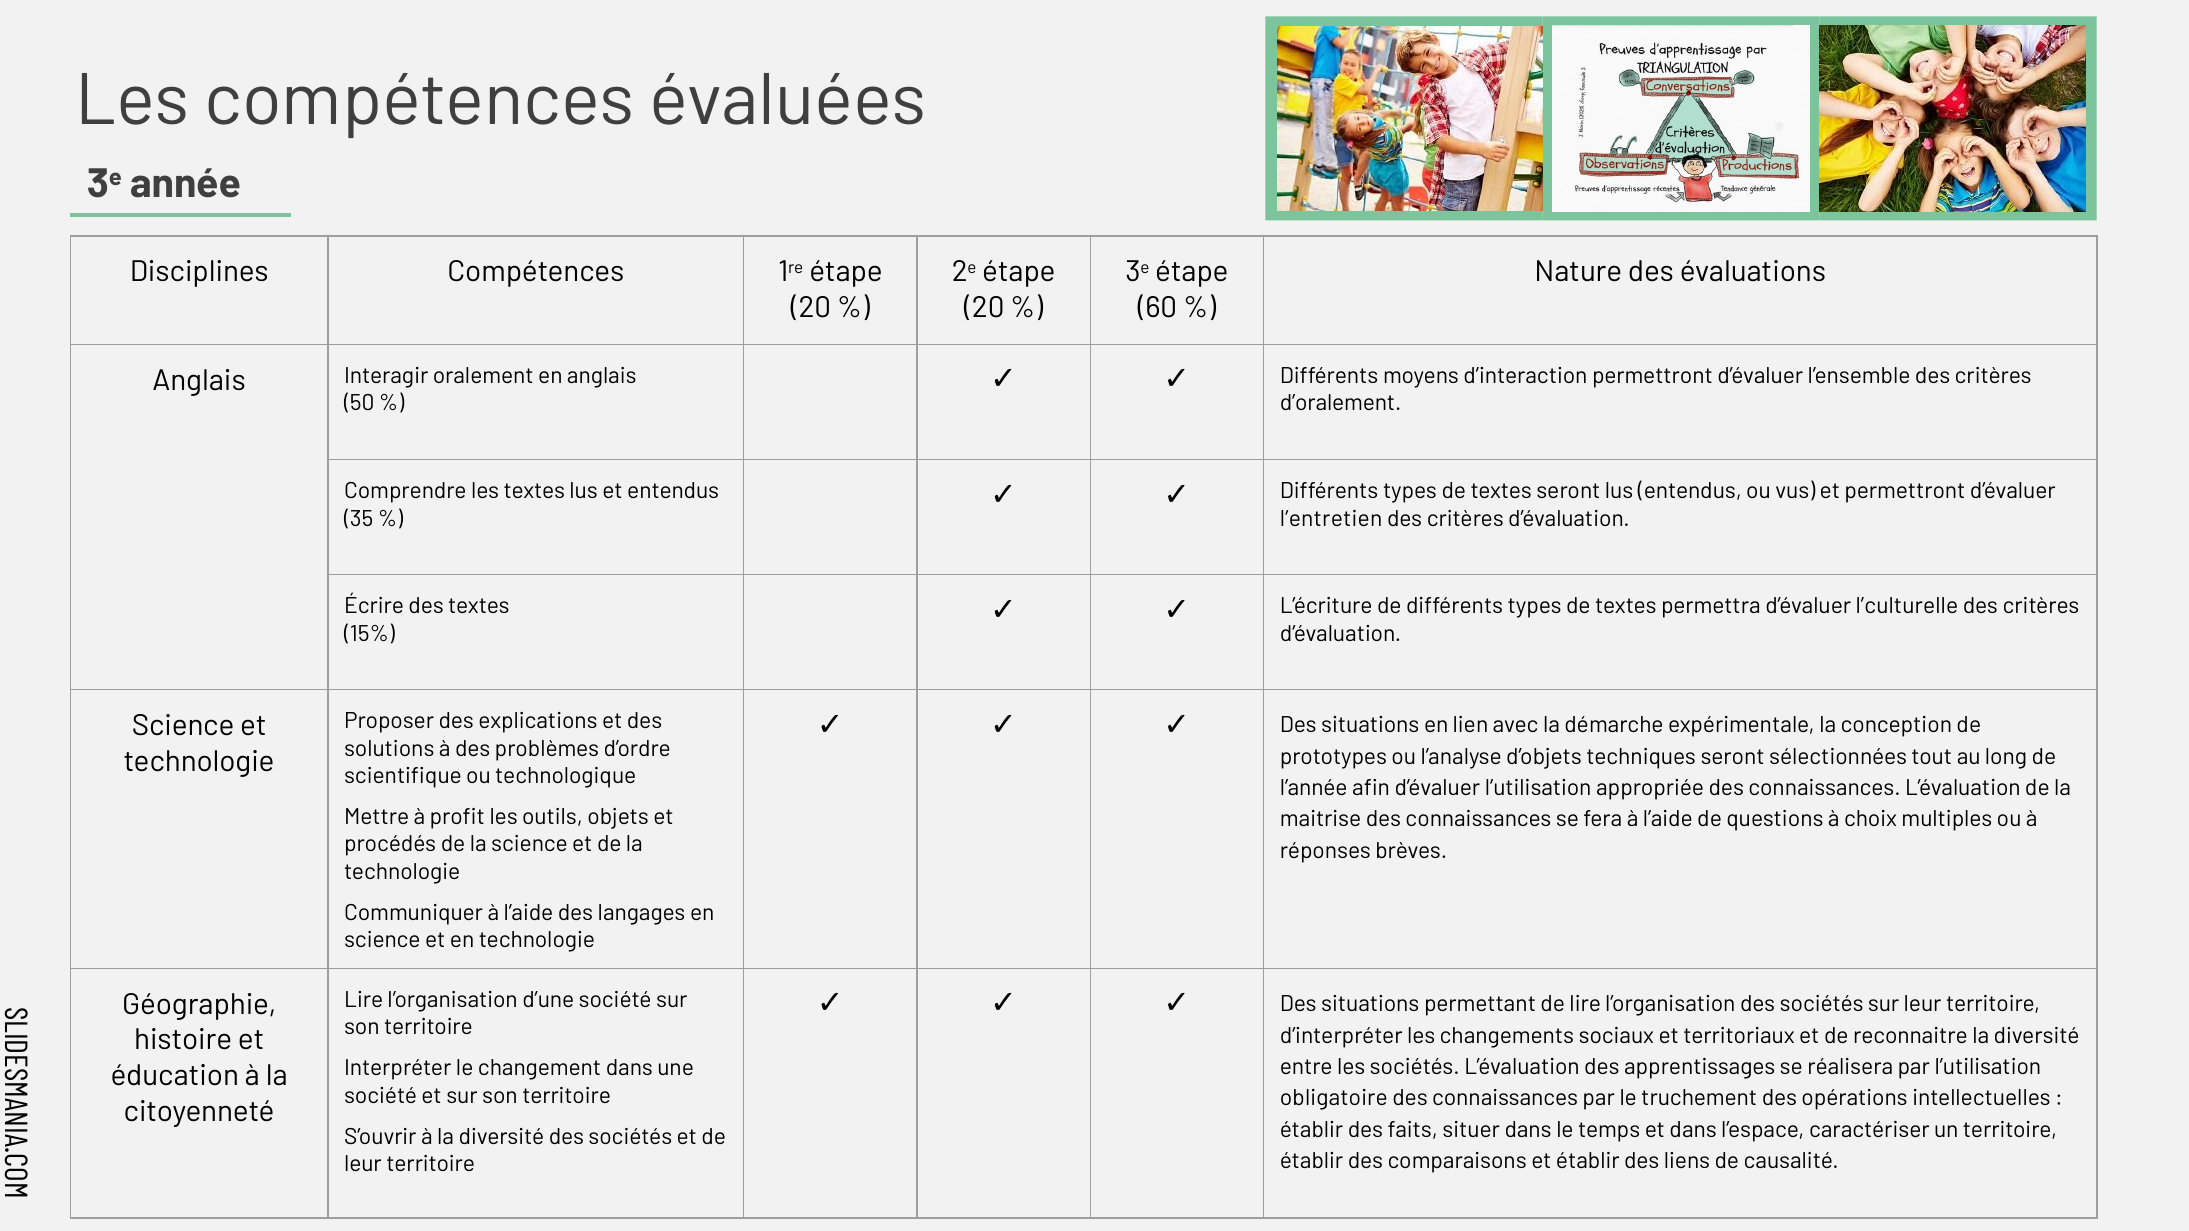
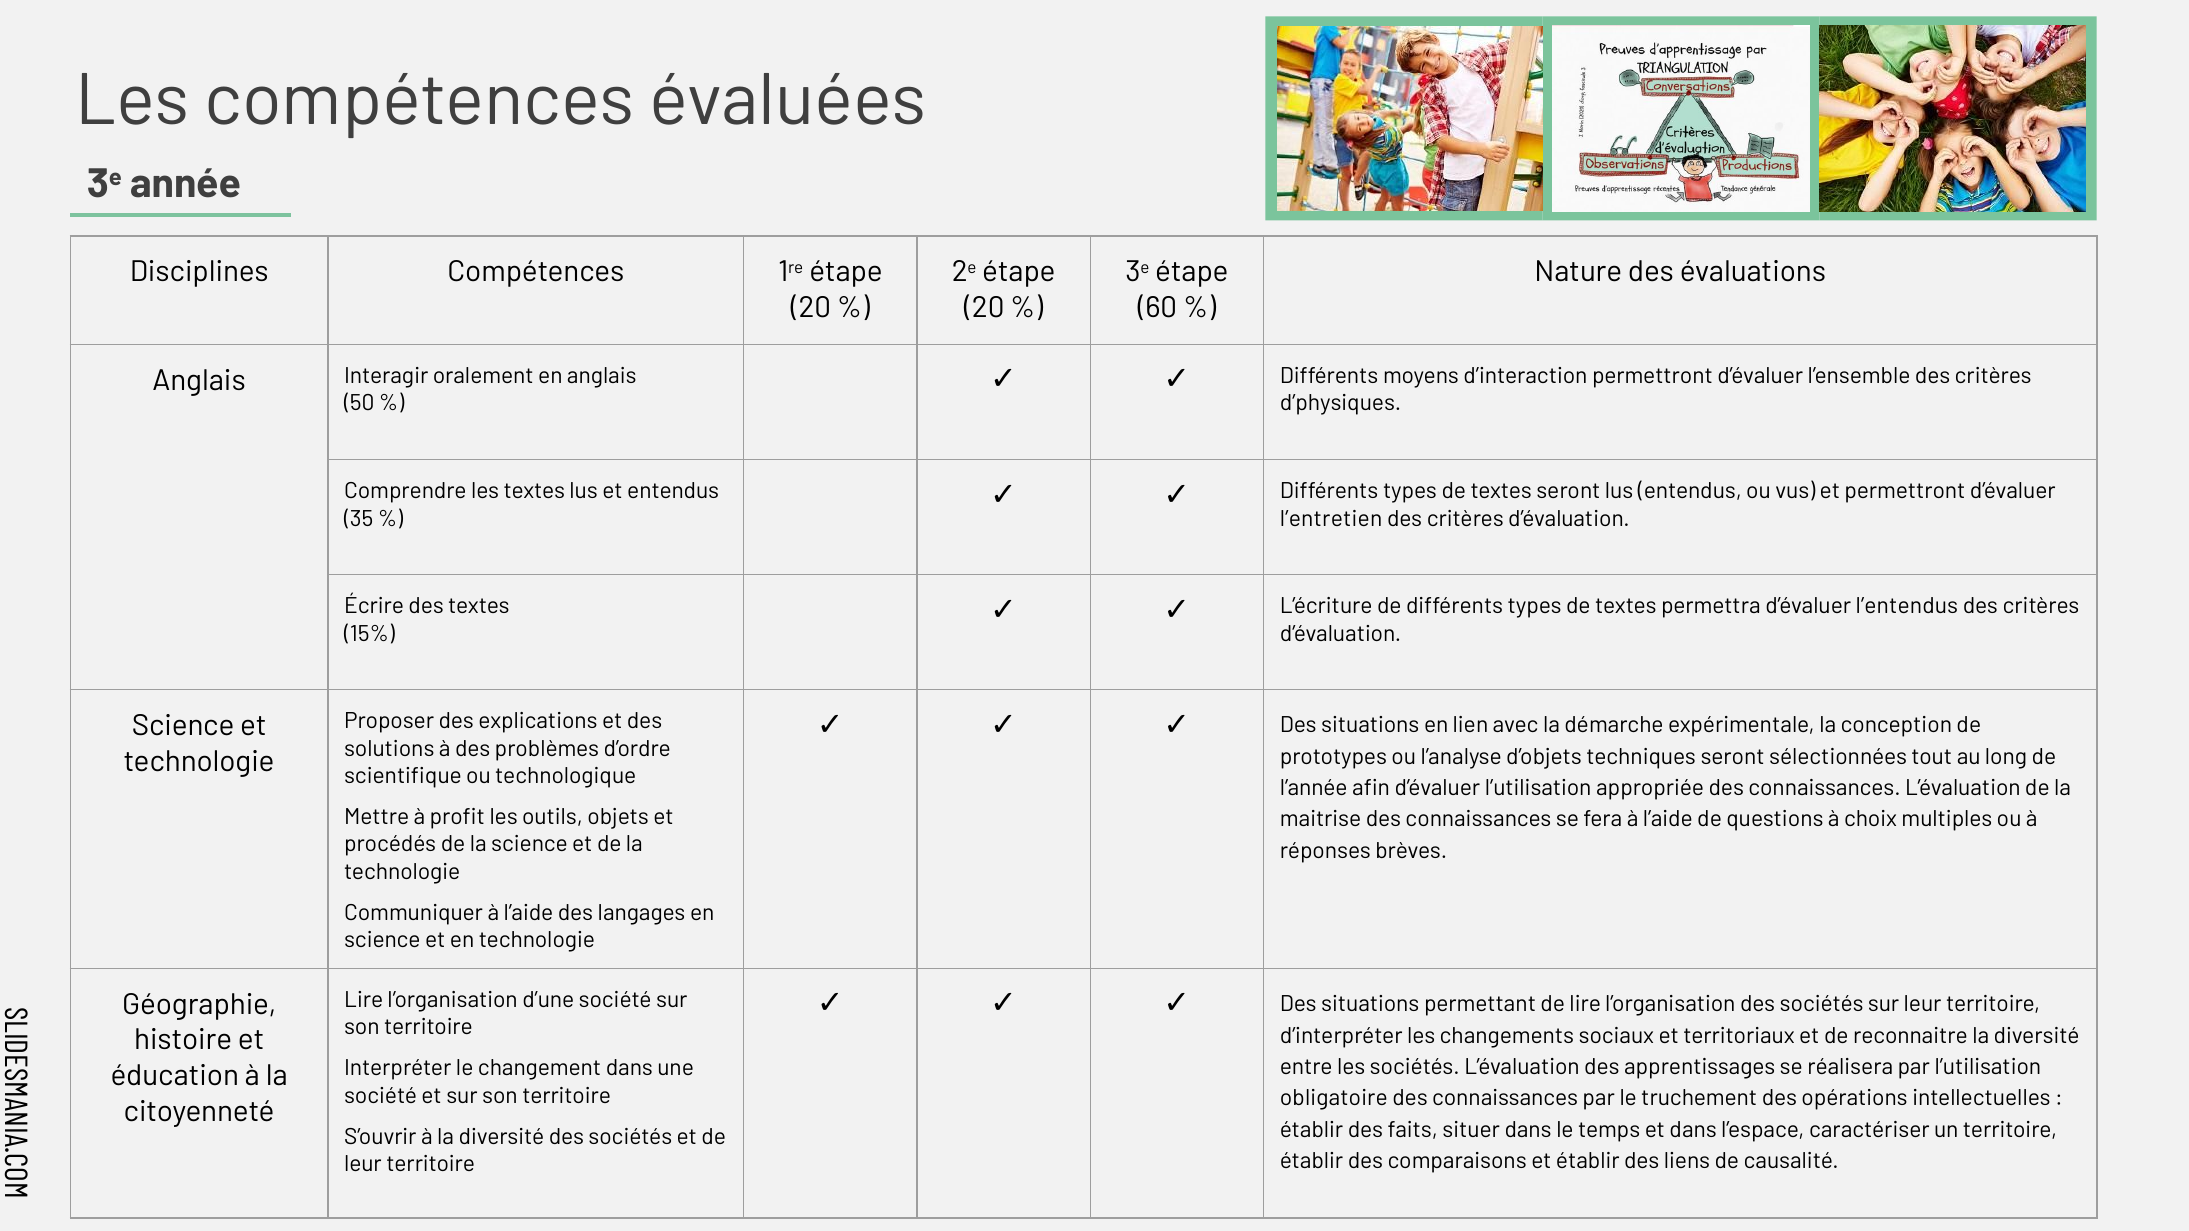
d’oralement: d’oralement -> d’physiques (1341, 404)
l’culturelle: l’culturelle -> l’entendus (1907, 606)
